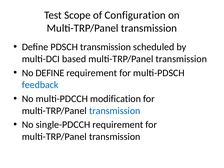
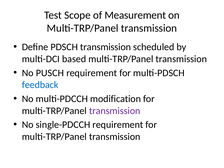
Configuration: Configuration -> Measurement (135, 15)
No DEFINE: DEFINE -> PUSCH (50, 73)
transmission colour: blue -> purple (115, 111)
